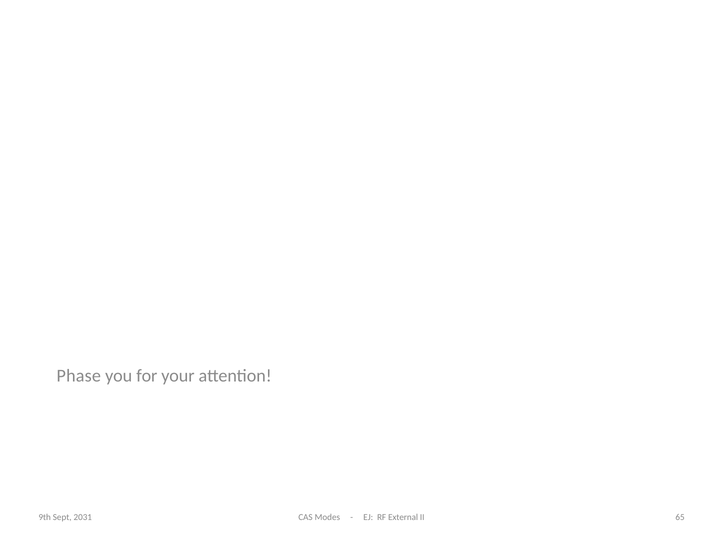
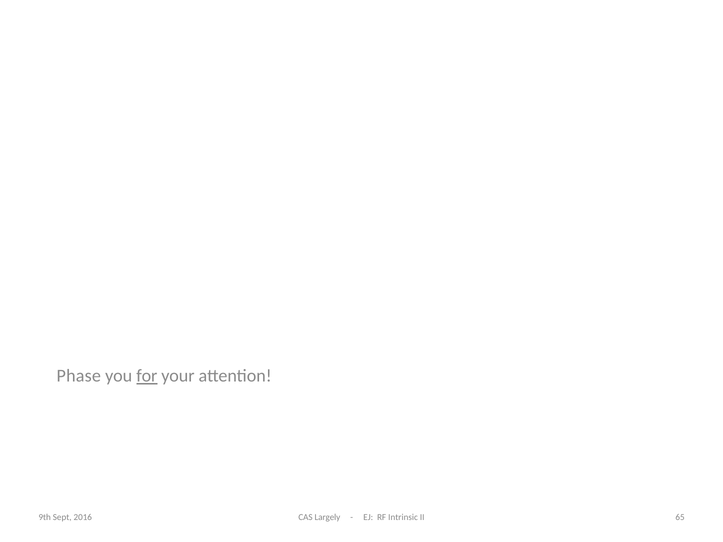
for underline: none -> present (147, 376)
2031: 2031 -> 2016 (83, 518)
Modes: Modes -> Largely (327, 518)
External: External -> Intrinsic (403, 518)
